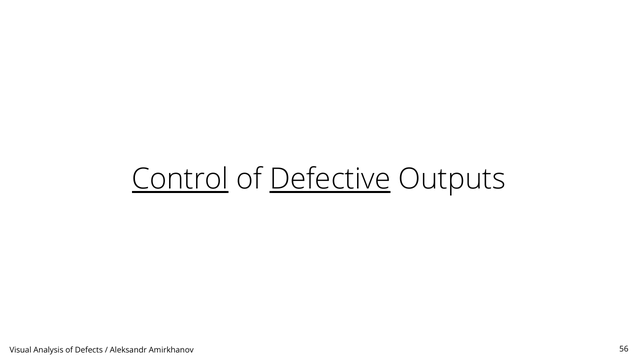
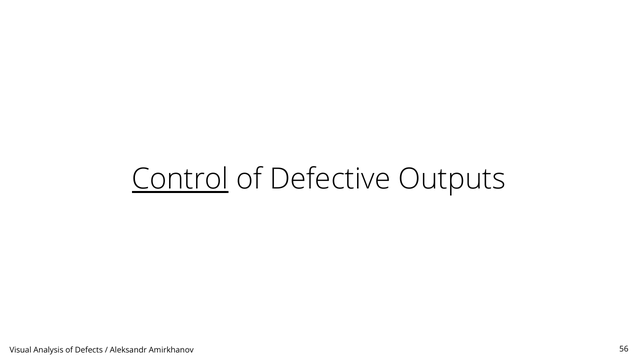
Defective underline: present -> none (330, 179)
